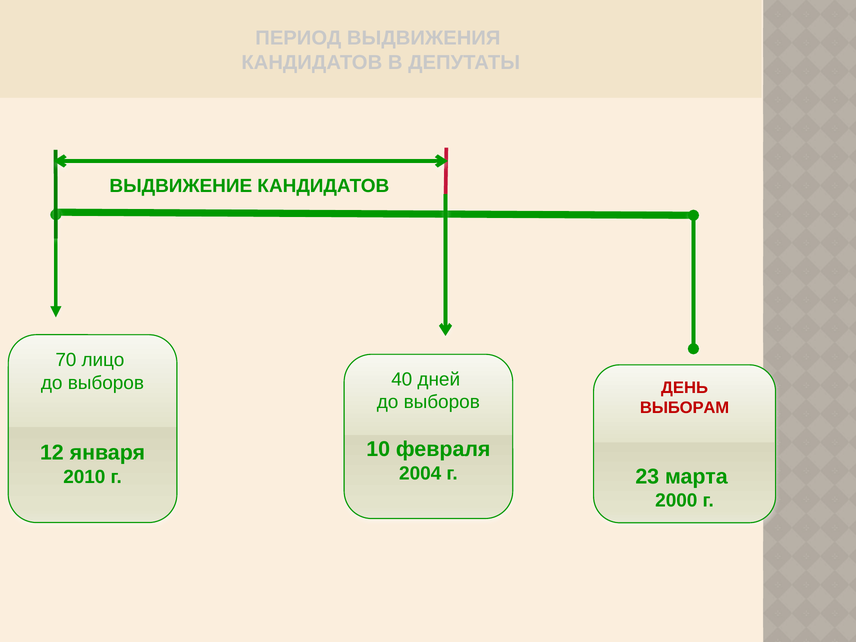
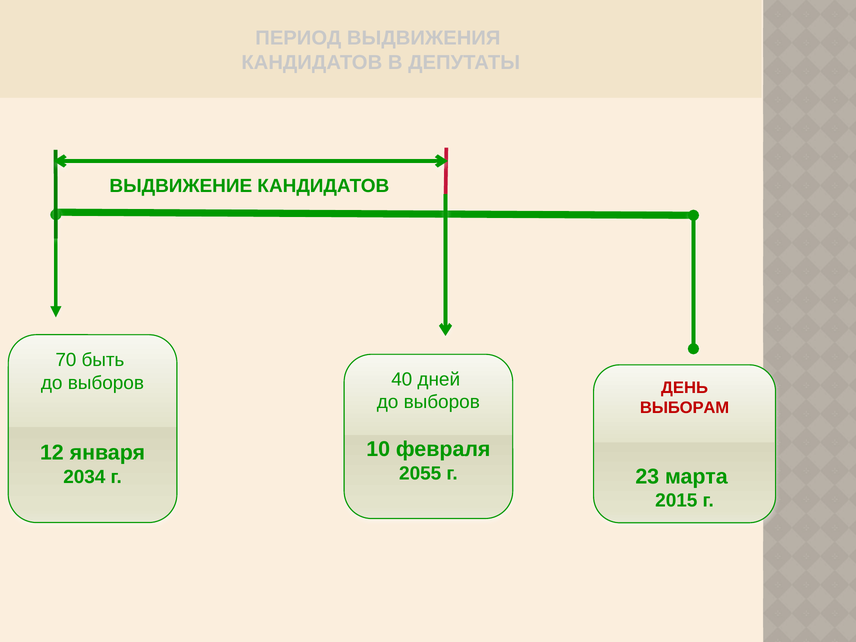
лицо: лицо -> быть (103, 360)
2004: 2004 -> 2055 (420, 473)
2010: 2010 -> 2034 (84, 477)
2000: 2000 -> 2015 (676, 501)
